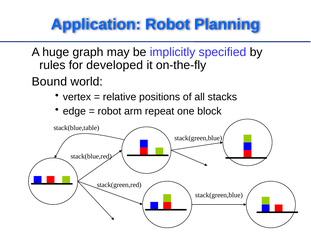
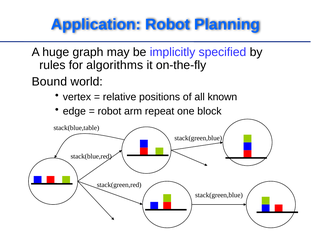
developed: developed -> algorithms (115, 65)
stacks: stacks -> known (222, 97)
